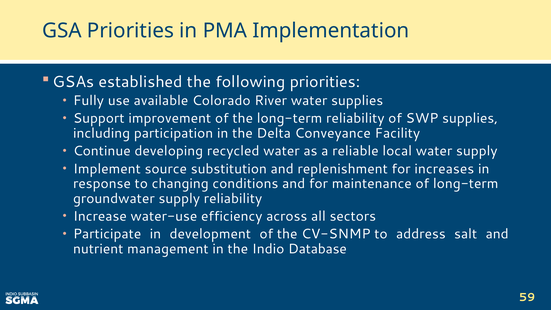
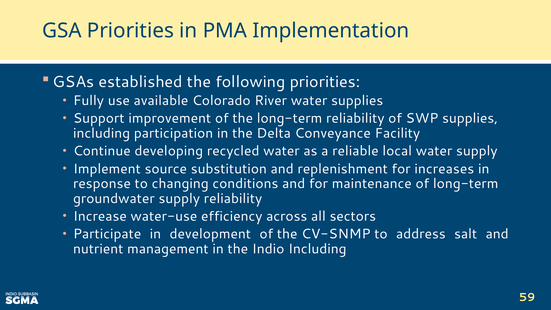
Indio Database: Database -> Including (317, 249)
